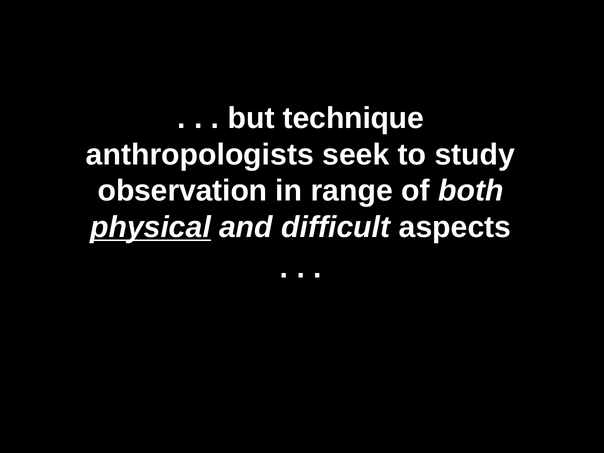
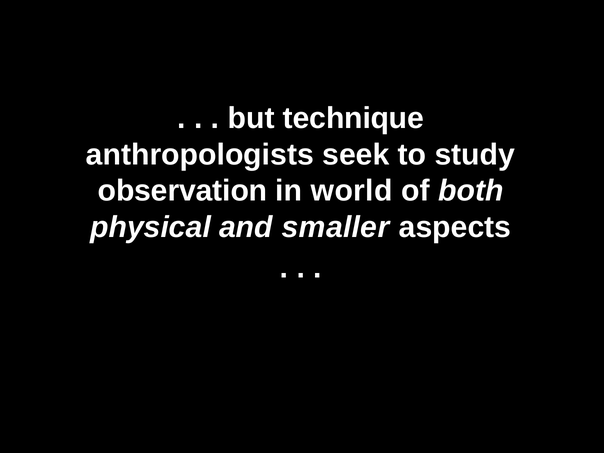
range: range -> world (352, 191)
physical underline: present -> none (151, 227)
difficult: difficult -> smaller (336, 227)
